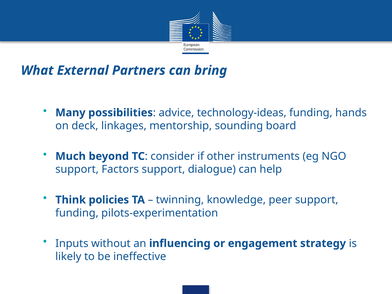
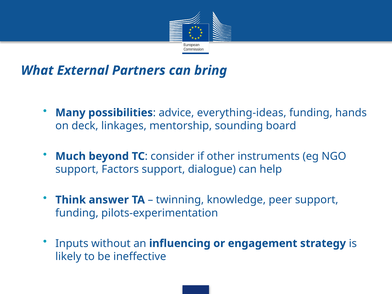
technology-ideas: technology-ideas -> everything-ideas (242, 113)
policies: policies -> answer (109, 200)
